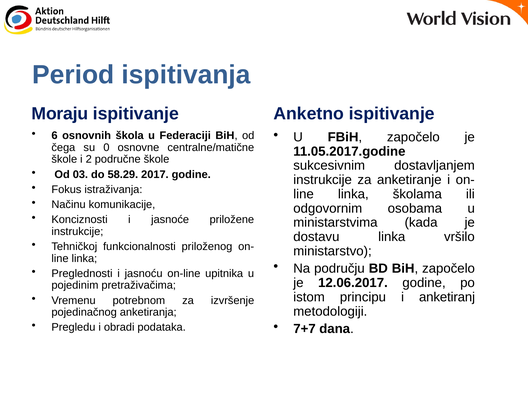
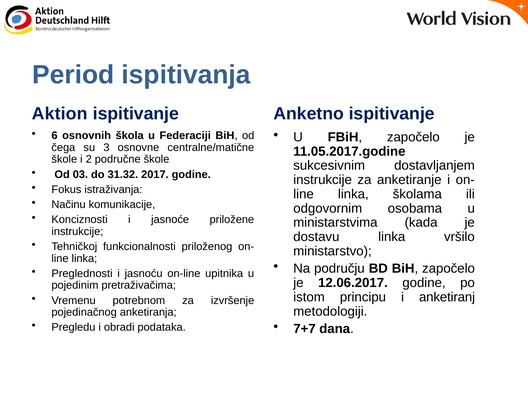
Moraju: Moraju -> Aktion (60, 114)
0: 0 -> 3 (106, 147)
58.29: 58.29 -> 31.32 (123, 174)
